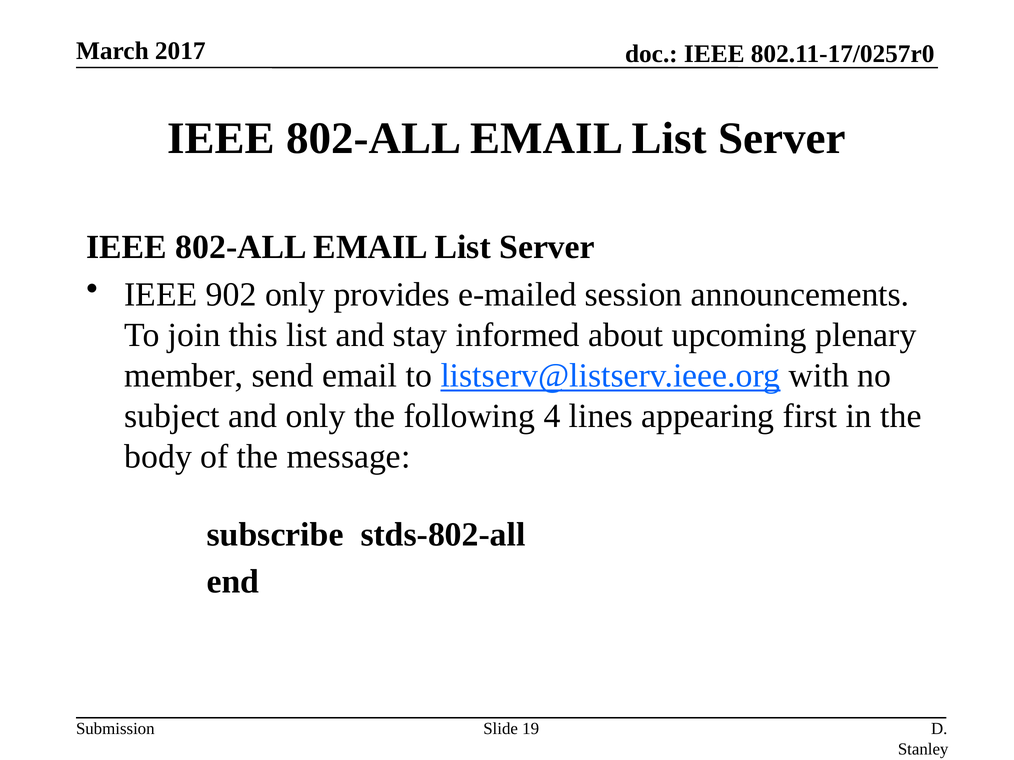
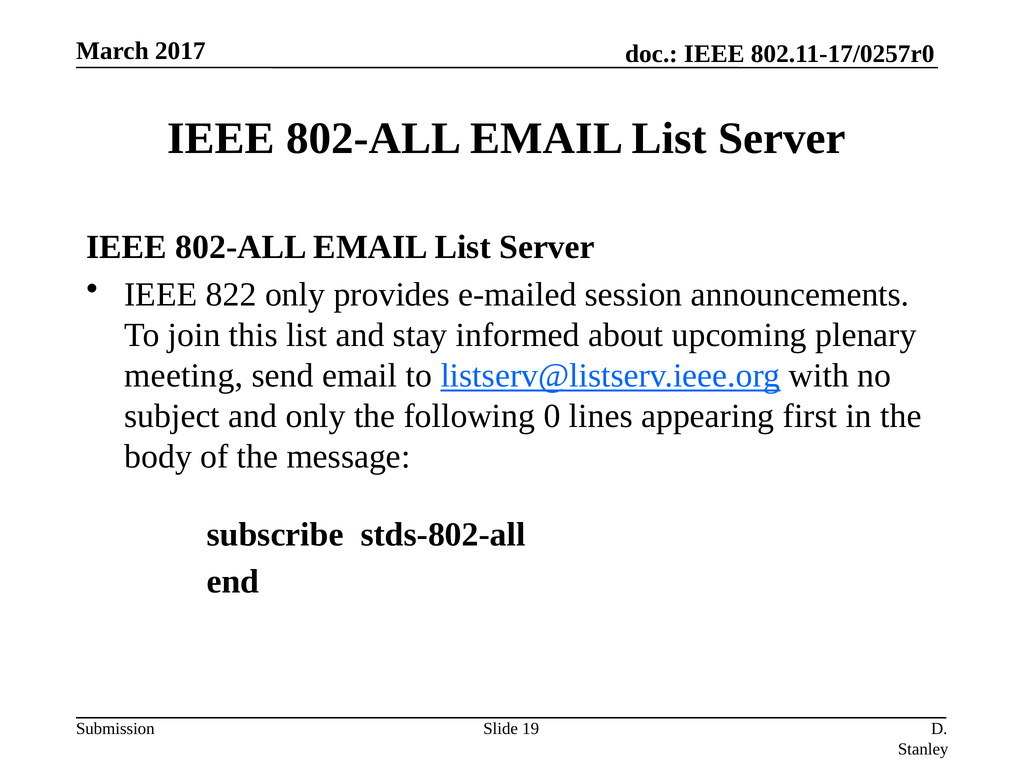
902: 902 -> 822 (231, 295)
member: member -> meeting (184, 376)
4: 4 -> 0 (552, 416)
